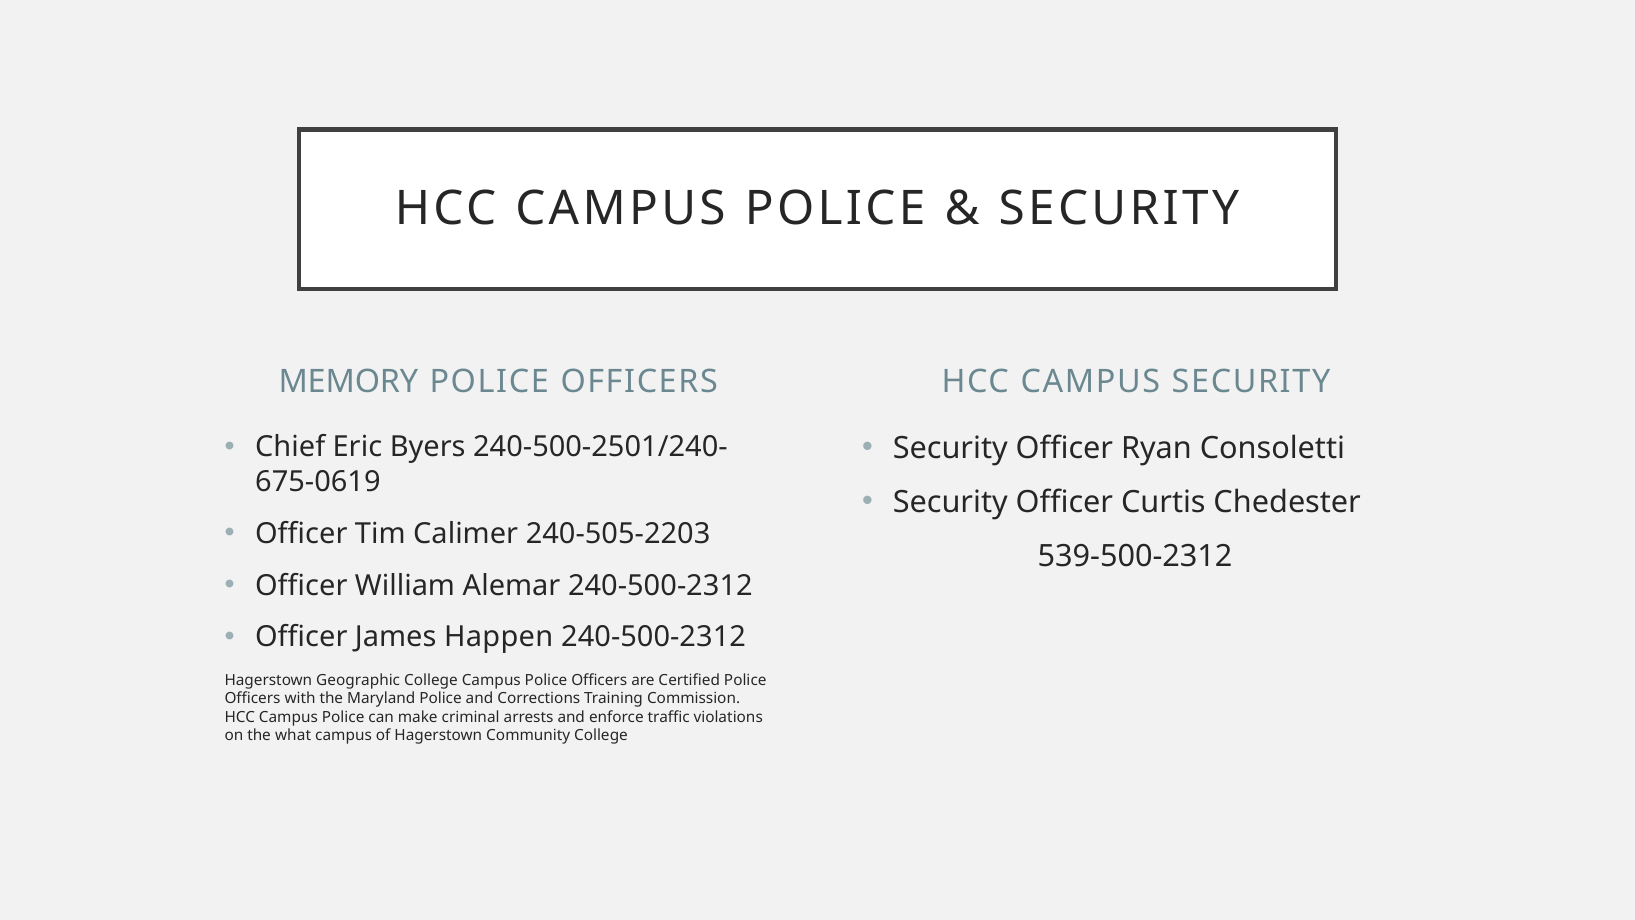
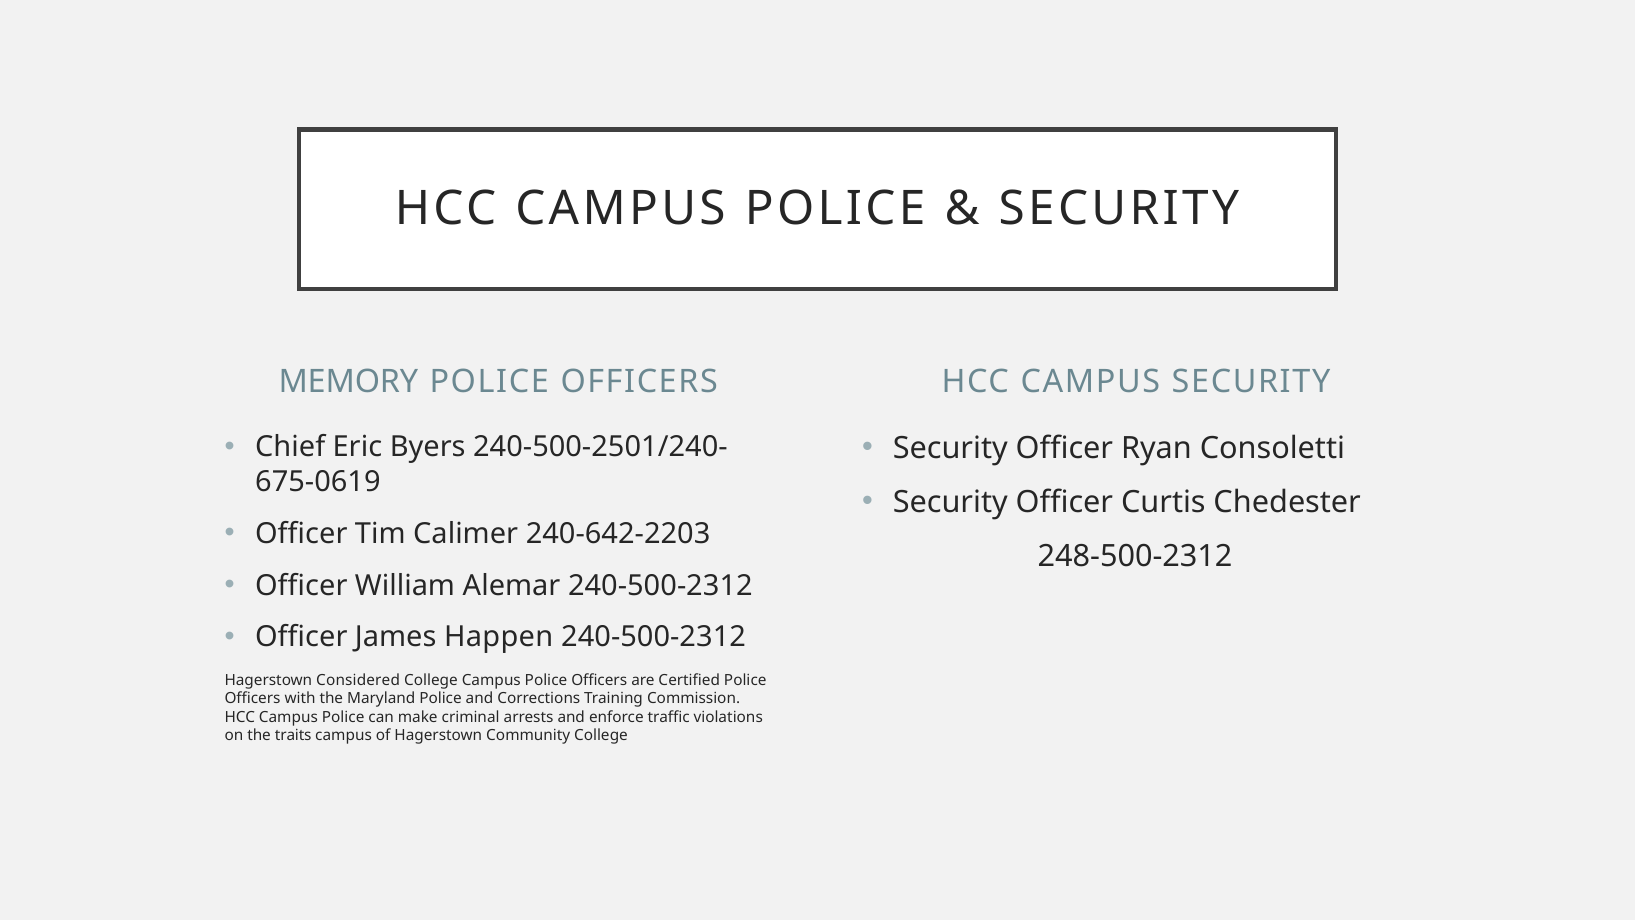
240-505-2203: 240-505-2203 -> 240-642-2203 (618, 534)
539-500-2312: 539-500-2312 -> 248-500-2312 (1135, 556)
Geographic: Geographic -> Considered (358, 680)
what: what -> traits (293, 735)
